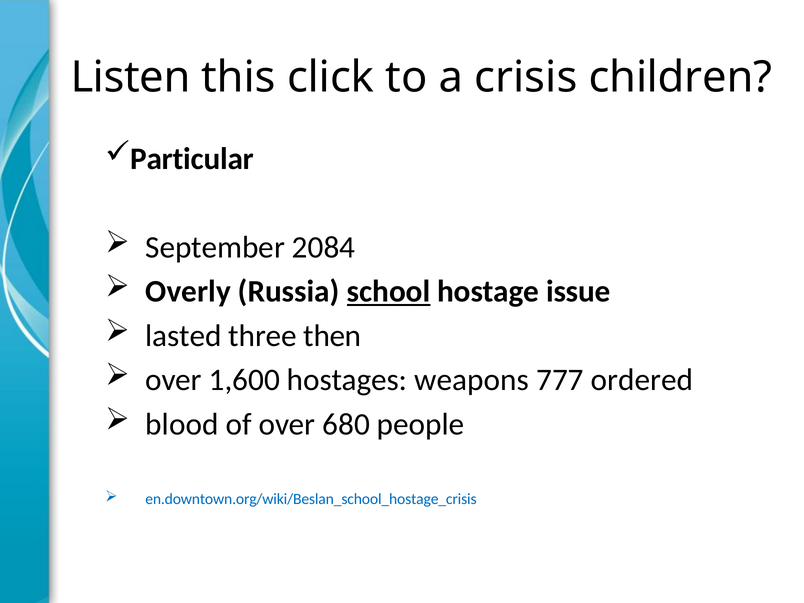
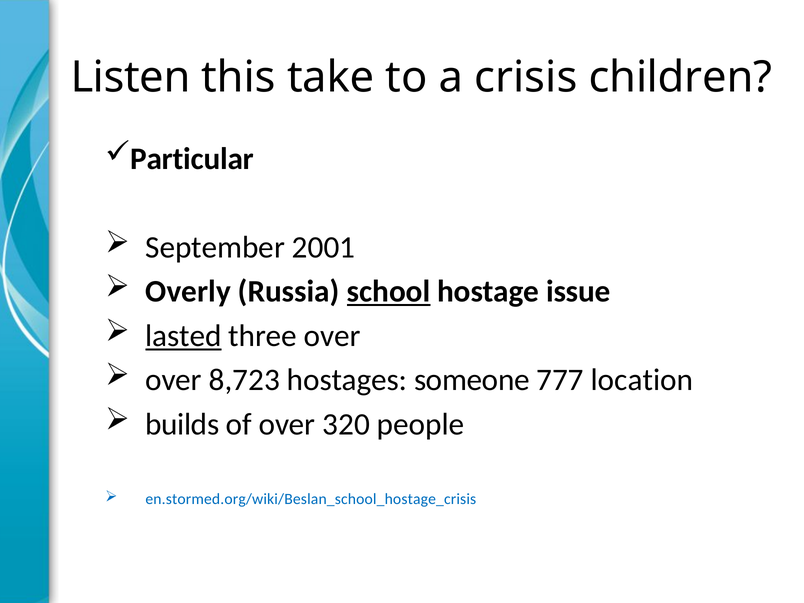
click: click -> take (331, 77)
2084: 2084 -> 2001 (324, 247)
lasted underline: none -> present (183, 336)
three then: then -> over (332, 336)
1,600: 1,600 -> 8,723 (244, 380)
weapons: weapons -> someone (472, 380)
ordered: ordered -> location (642, 380)
blood: blood -> builds (182, 424)
680: 680 -> 320 (346, 424)
en.downtown.org/wiki/Beslan_school_hostage_crisis: en.downtown.org/wiki/Beslan_school_hostage_crisis -> en.stormed.org/wiki/Beslan_school_hostage_crisis (311, 499)
